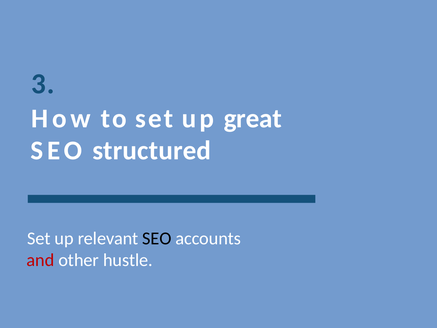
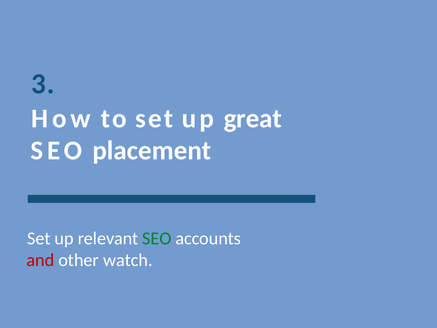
structured: structured -> placement (152, 151)
SEO colour: black -> green (157, 238)
hustle: hustle -> watch (128, 260)
